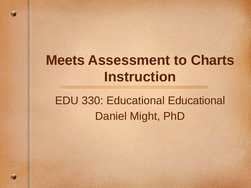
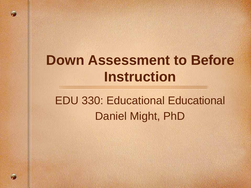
Meets: Meets -> Down (65, 60)
Charts: Charts -> Before (213, 60)
